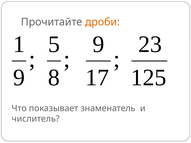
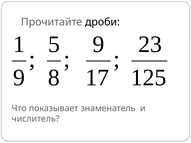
дроби colour: orange -> black (102, 22)
